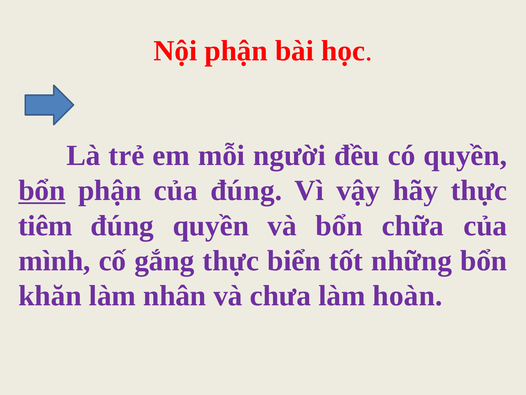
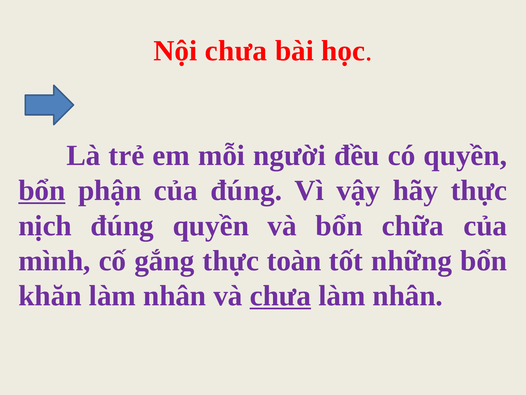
Nội phận: phận -> chưa (236, 51)
tiêm: tiêm -> nịch (45, 225)
biển: biển -> toàn (294, 260)
chưa underline: none -> present (280, 296)
hoàn: hoàn -> nhân (408, 296)
